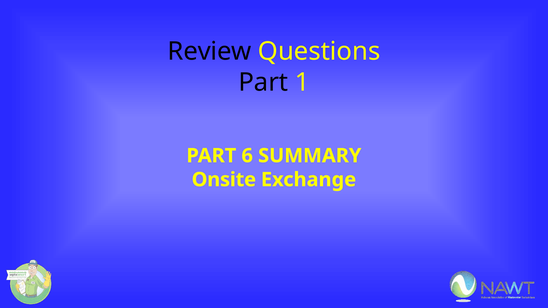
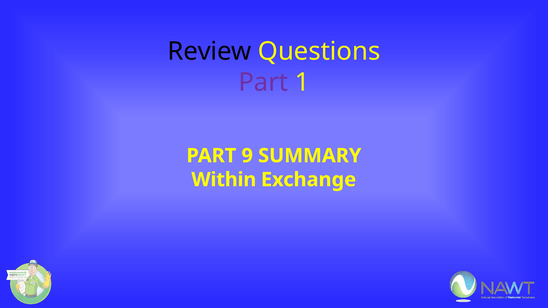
Part colour: black -> purple (263, 82)
6: 6 -> 9 (247, 156)
Onsite: Onsite -> Within (224, 180)
